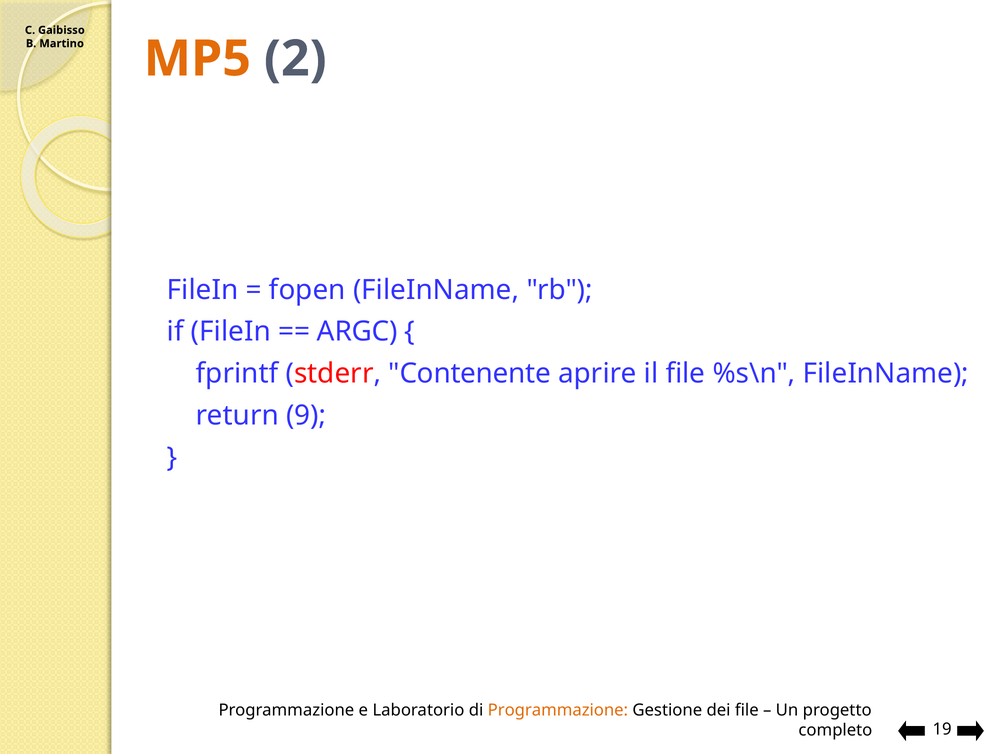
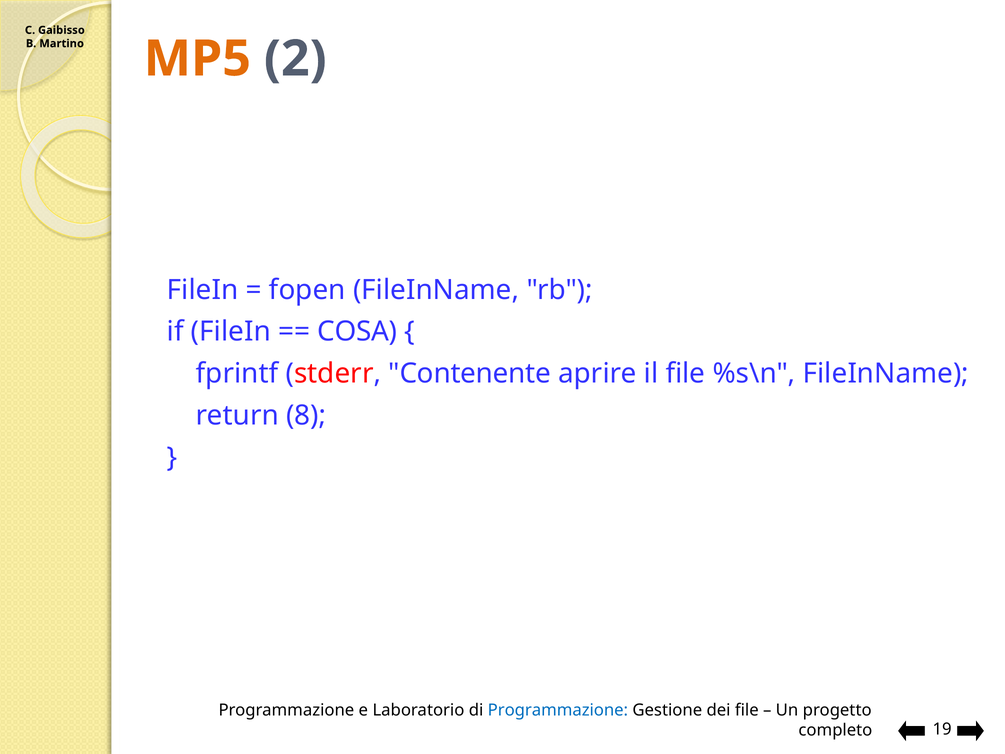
ARGC: ARGC -> COSA (357, 332)
9: 9 -> 8 (306, 415)
Programmazione colour: orange -> blue (558, 710)
